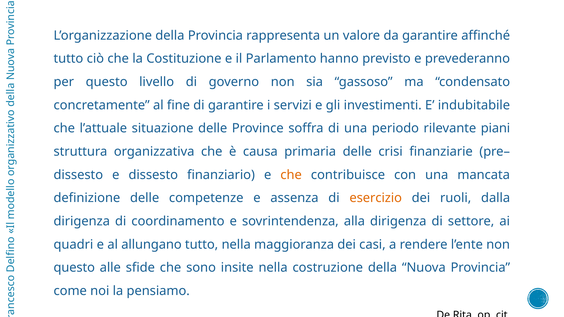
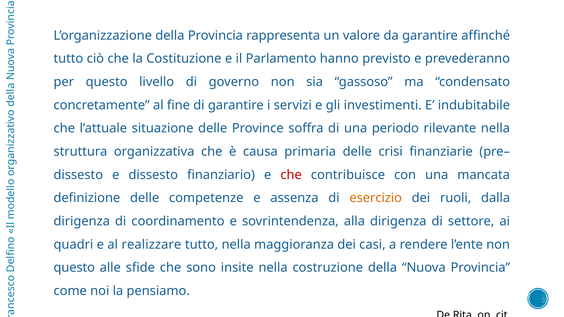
rilevante piani: piani -> nella (495, 128)
che colour: orange -> red (291, 175)
allungano: allungano -> realizzare (151, 245)
